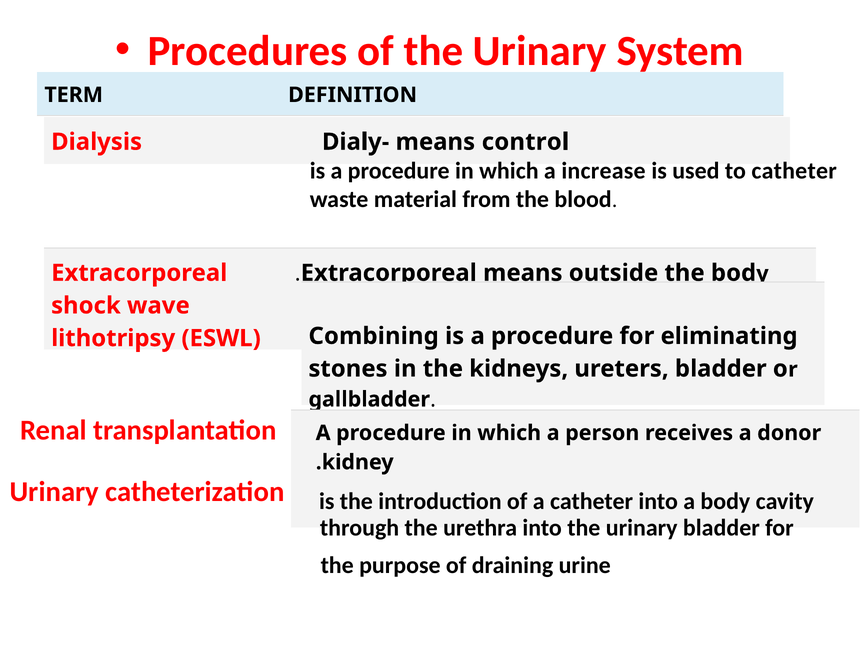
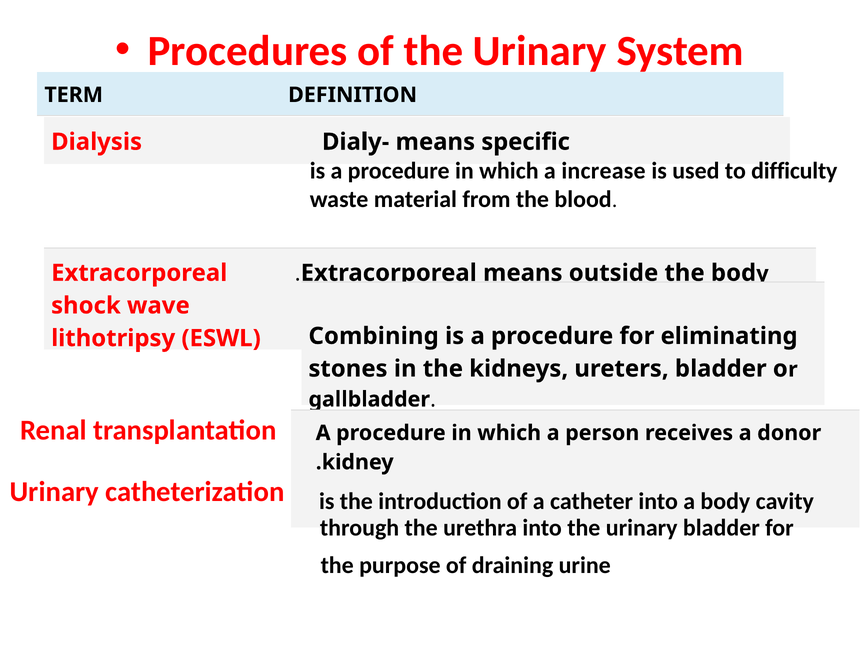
control: control -> specific (526, 142)
to catheter: catheter -> difficulty (794, 171)
